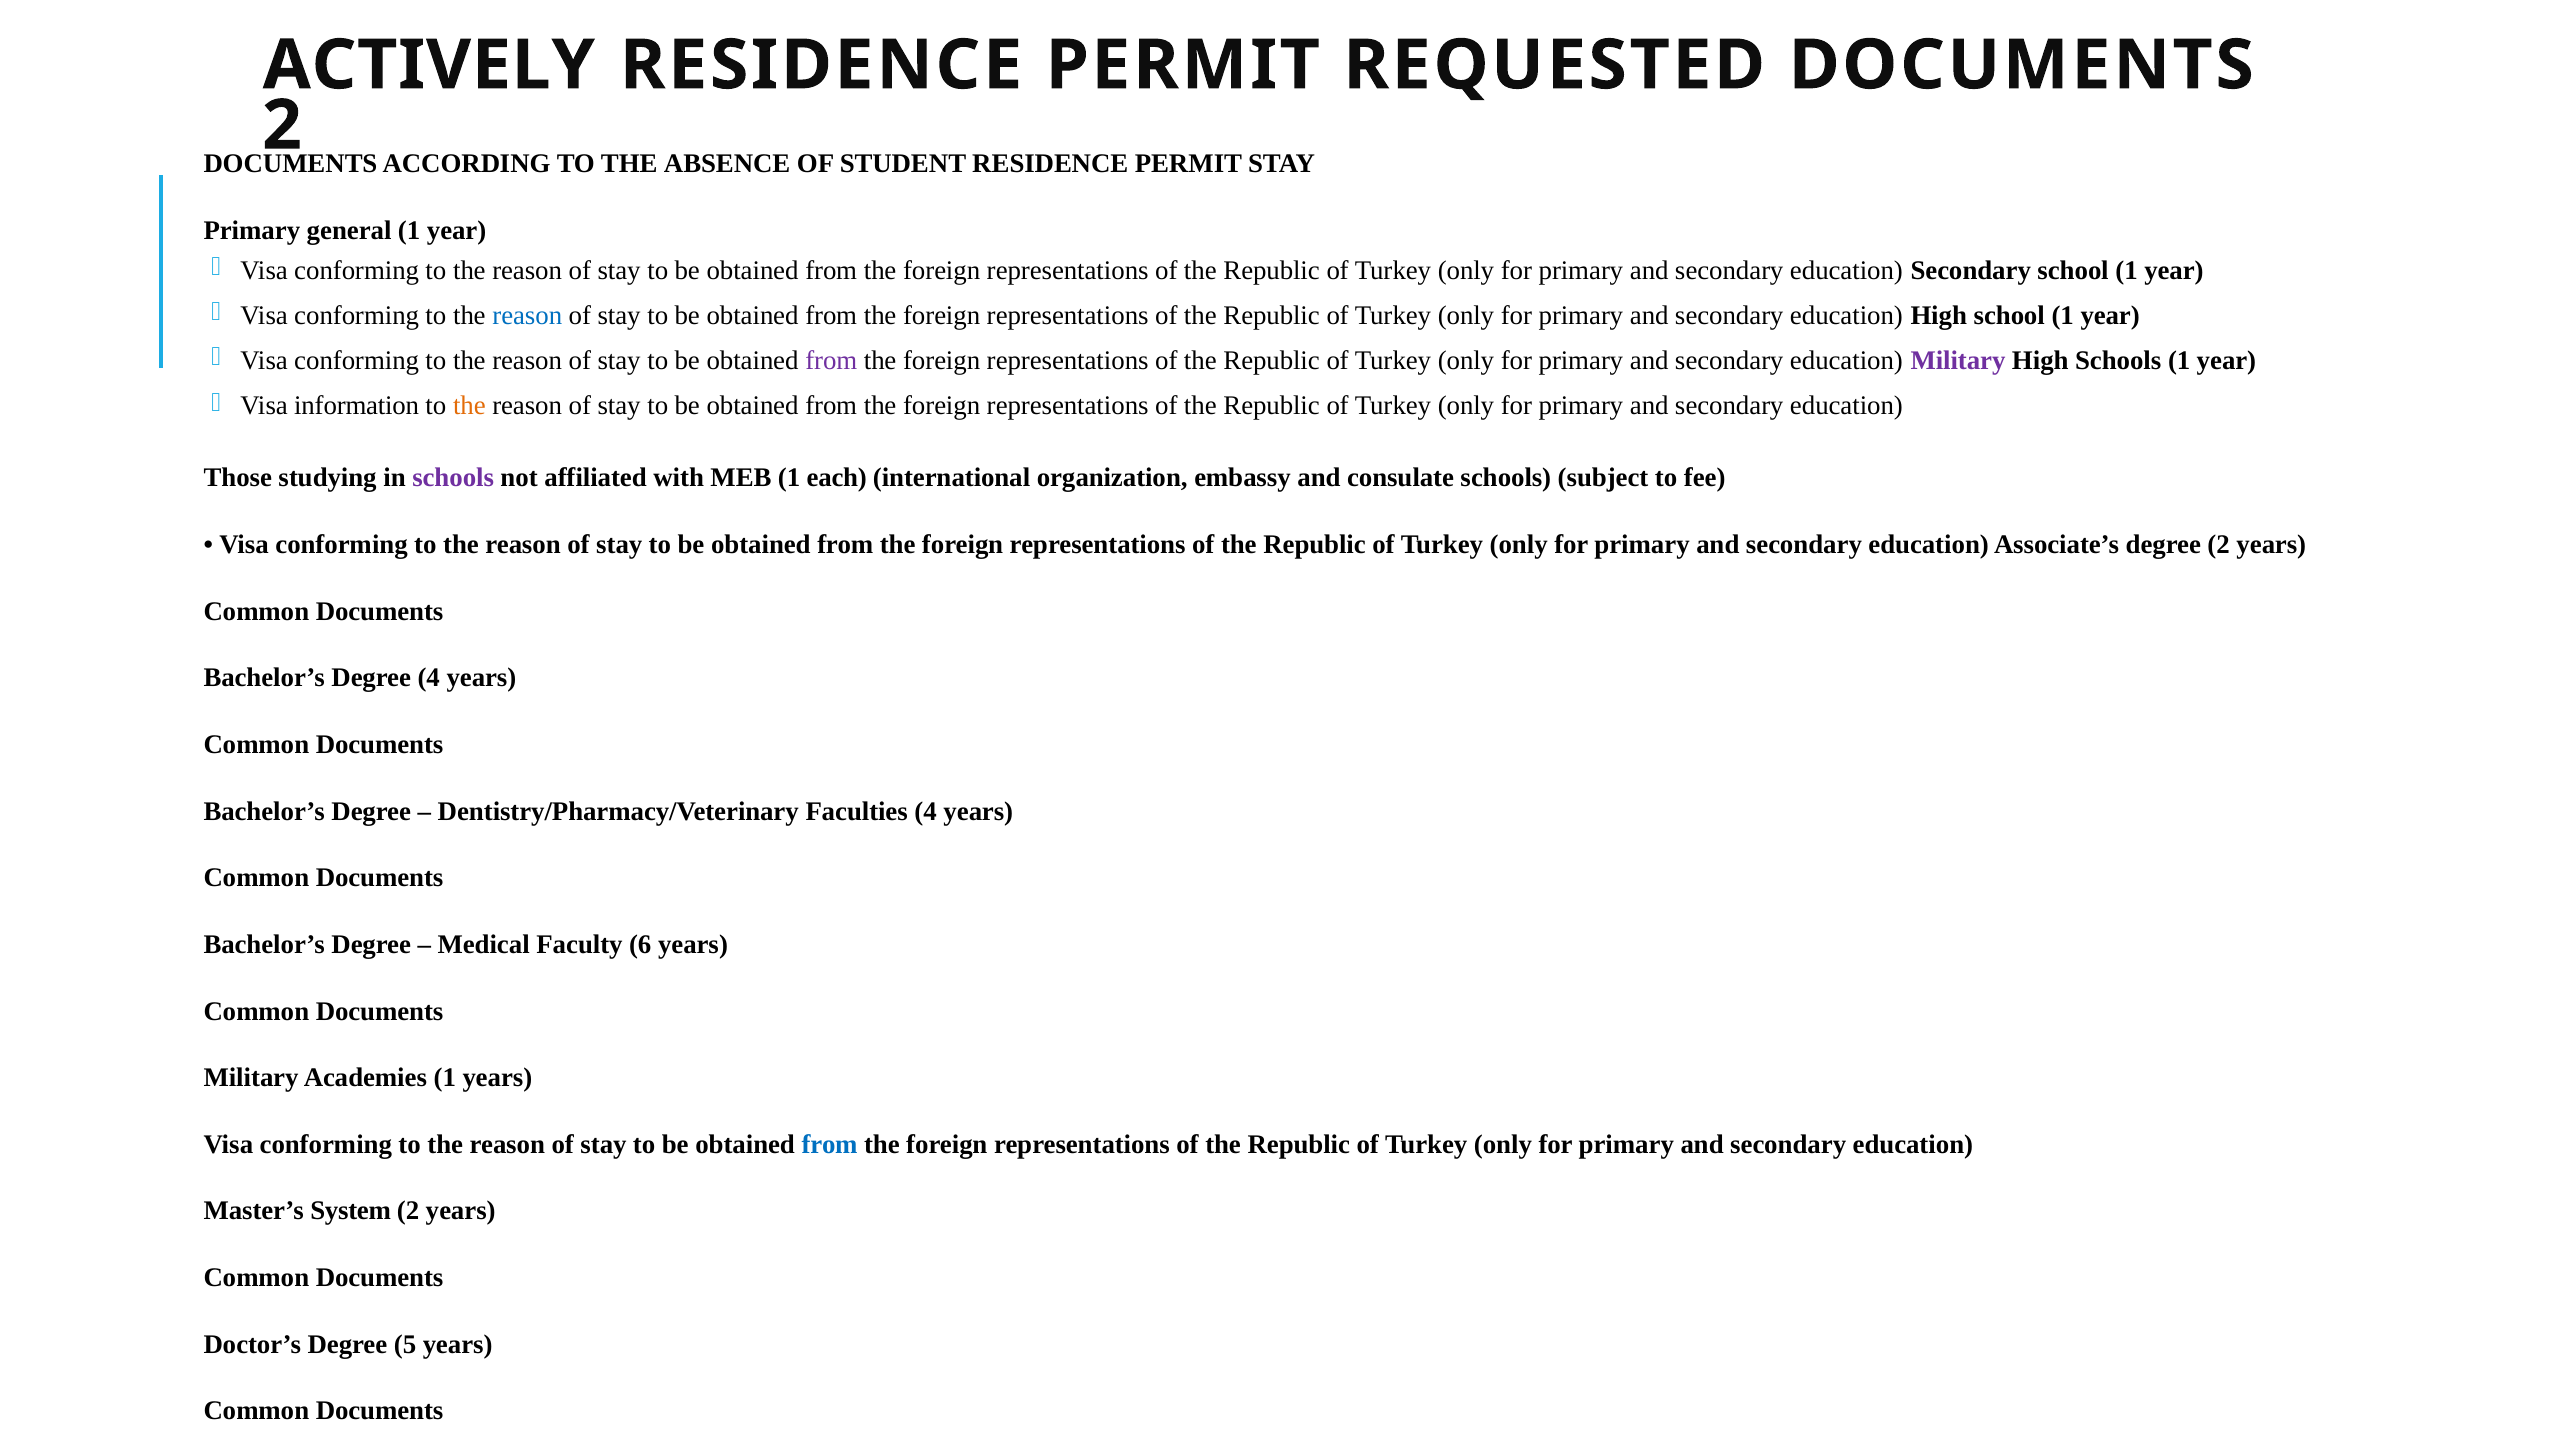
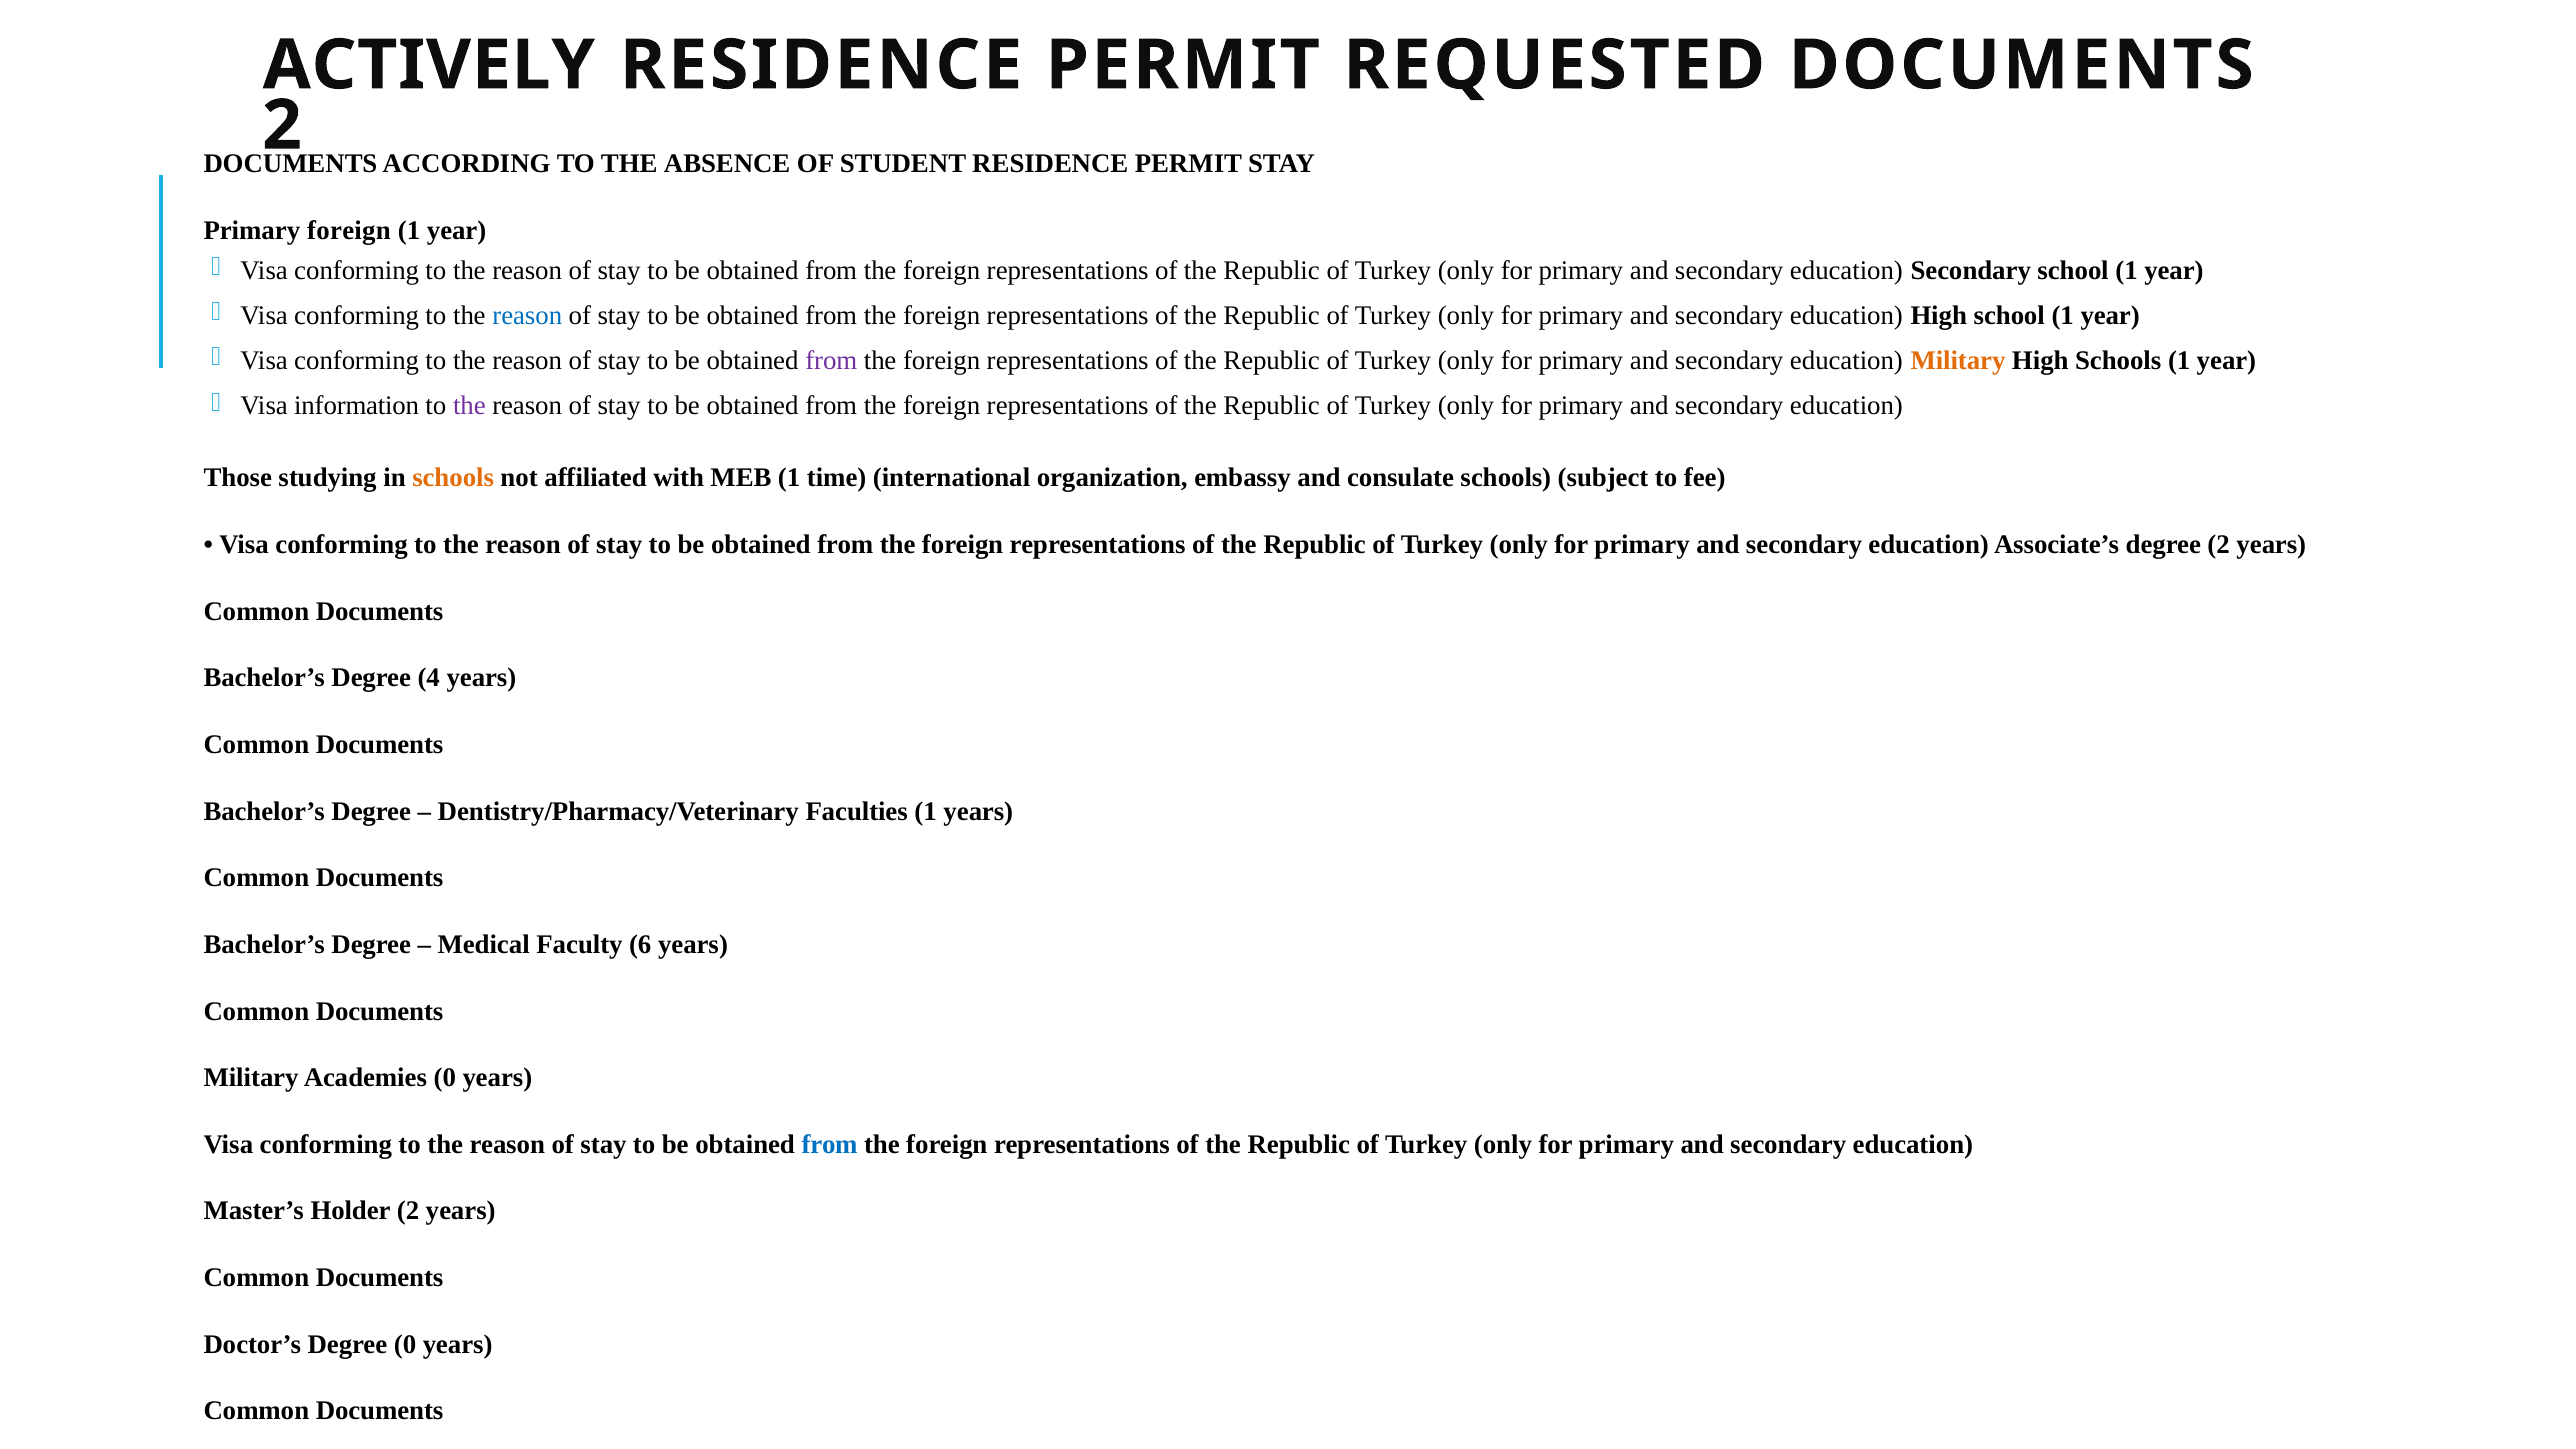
Primary general: general -> foreign (349, 231)
Military colour: purple -> orange (1958, 361)
the colour: orange -> purple (469, 406)
schools colour: purple -> orange (453, 478)
each: each -> time (837, 478)
Faculties 4: 4 -> 1 (926, 811)
Academies 1: 1 -> 0 (445, 1078)
System: System -> Holder (351, 1211)
Degree 5: 5 -> 0 (405, 1344)
